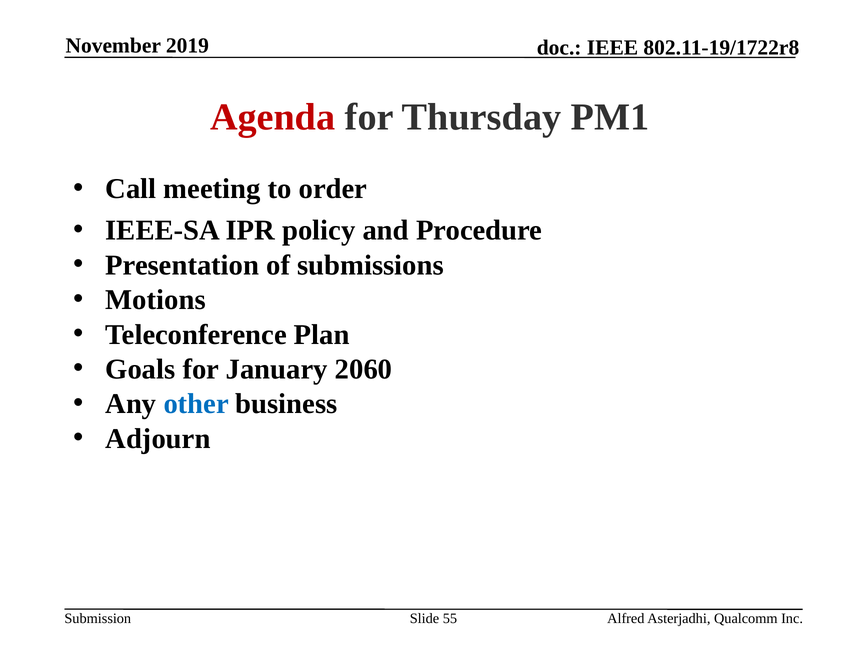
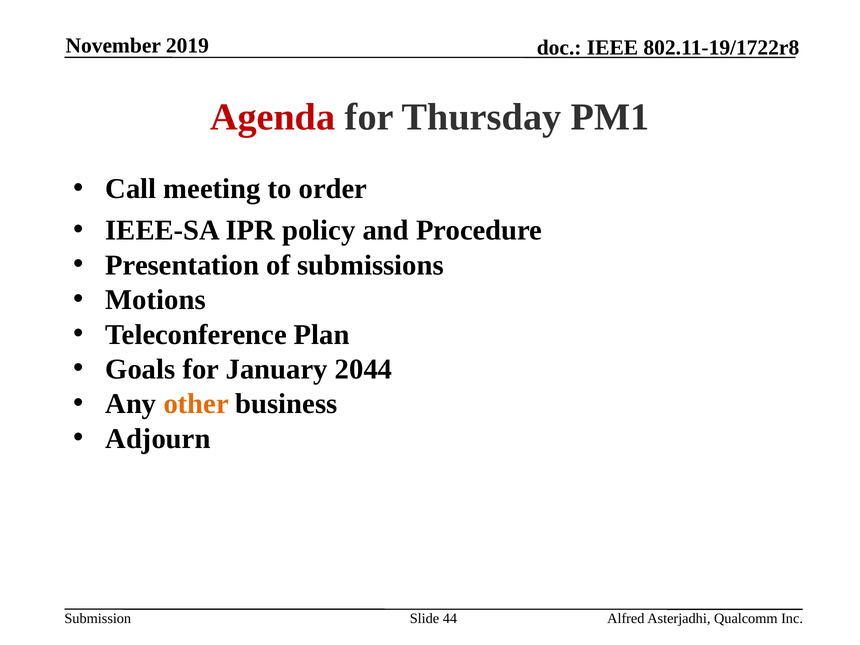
2060: 2060 -> 2044 (364, 369)
other colour: blue -> orange (196, 404)
55: 55 -> 44 (450, 619)
